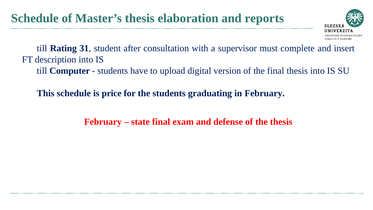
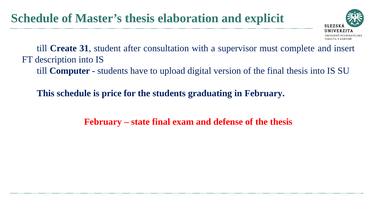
reports: reports -> explicit (264, 18)
Rating: Rating -> Create (63, 48)
